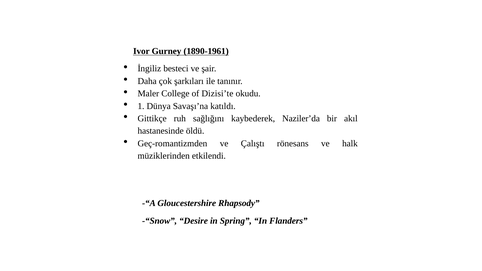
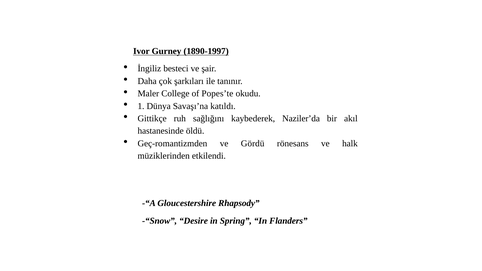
1890-1961: 1890-1961 -> 1890-1997 (206, 51)
Dizisi’te: Dizisi’te -> Popes’te (217, 94)
Çalıştı: Çalıştı -> Gördü (253, 143)
